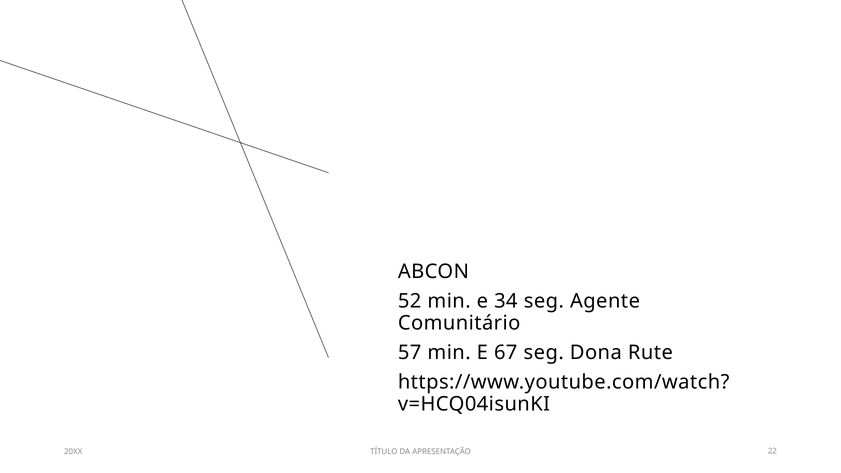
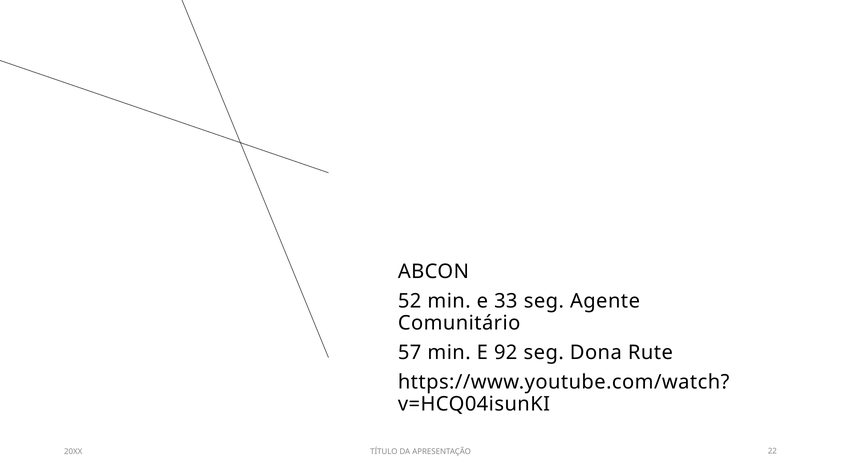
34: 34 -> 33 (506, 301)
67: 67 -> 92 (506, 353)
